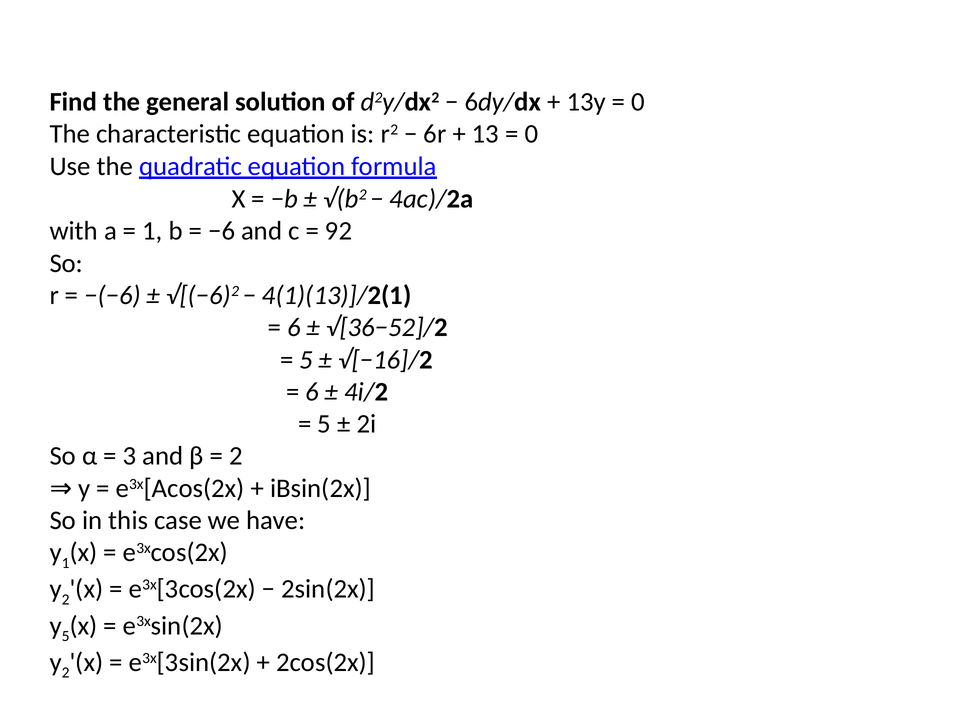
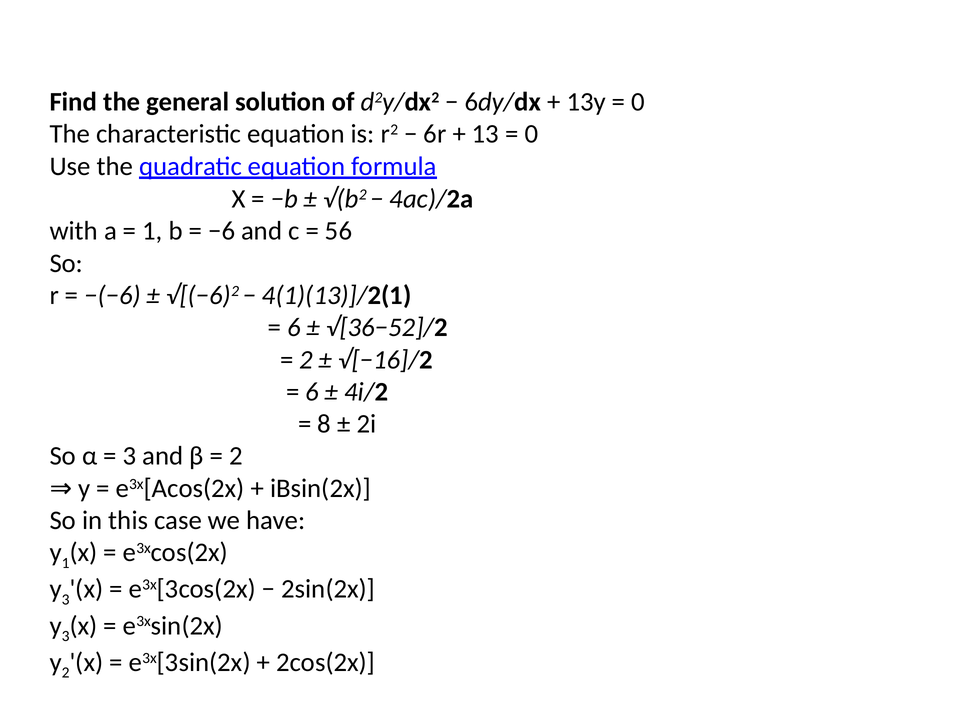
92: 92 -> 56 (339, 231)
5: 5 -> 2 (306, 360)
5: 5 -> 8 (324, 424)
2: 2 -> 3 (66, 600)
5: 5 -> 3 (66, 636)
